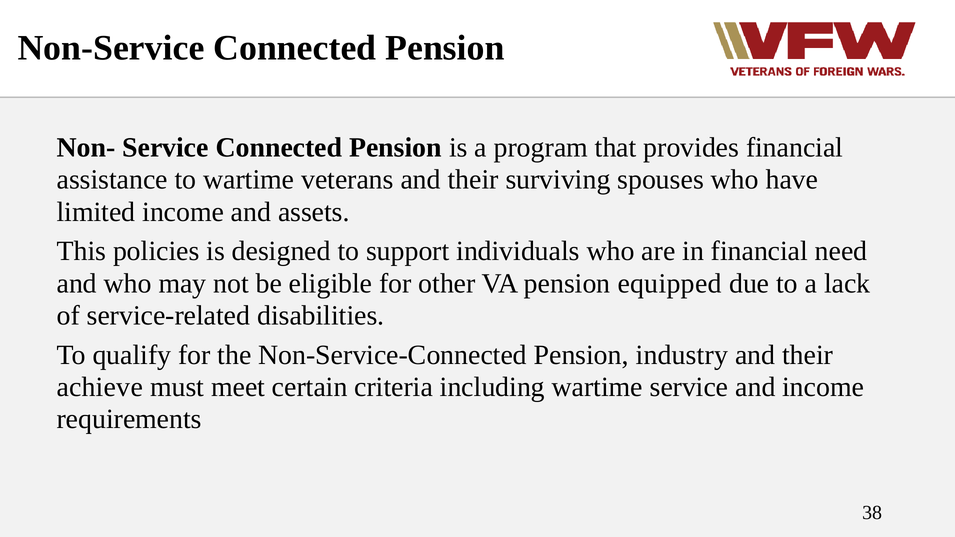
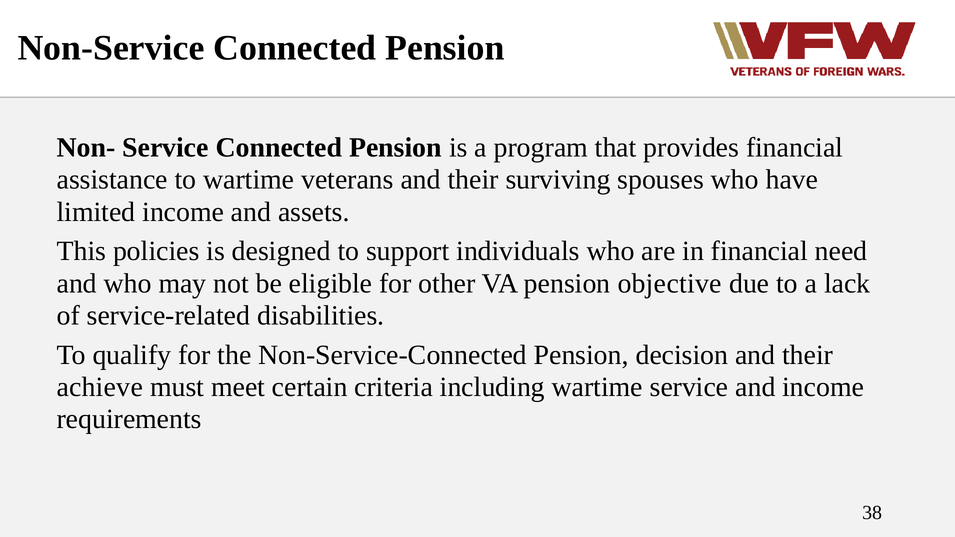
equipped: equipped -> objective (670, 283)
industry: industry -> decision (682, 355)
